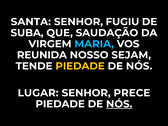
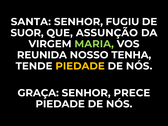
SUBA: SUBA -> SUOR (27, 33)
SAUDAÇÃO: SAUDAÇÃO -> ASSUNÇÃO (107, 33)
MARIA colour: light blue -> light green (94, 44)
SEJAM: SEJAM -> TENHA (131, 55)
LUGAR: LUGAR -> GRAÇA (38, 93)
NÓS underline: present -> none (119, 104)
